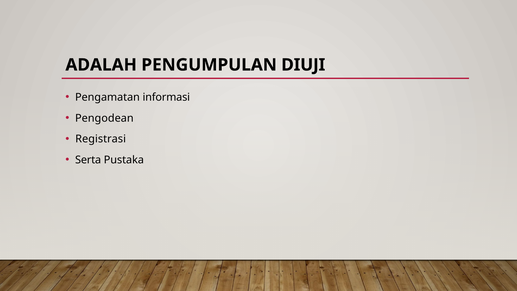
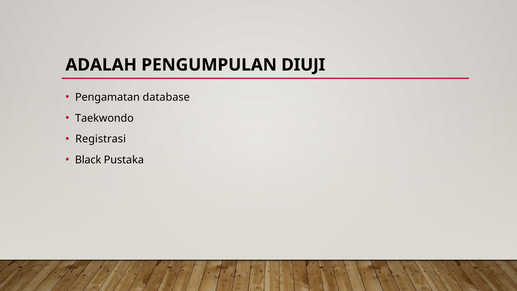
informasi: informasi -> database (166, 97)
Pengodean: Pengodean -> Taekwondo (104, 118)
Serta: Serta -> Black (88, 160)
